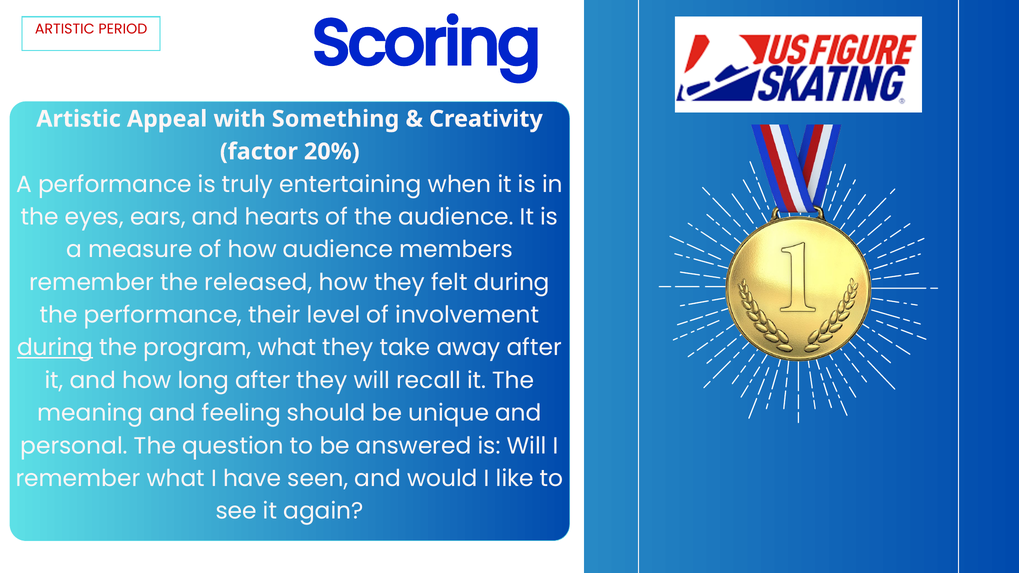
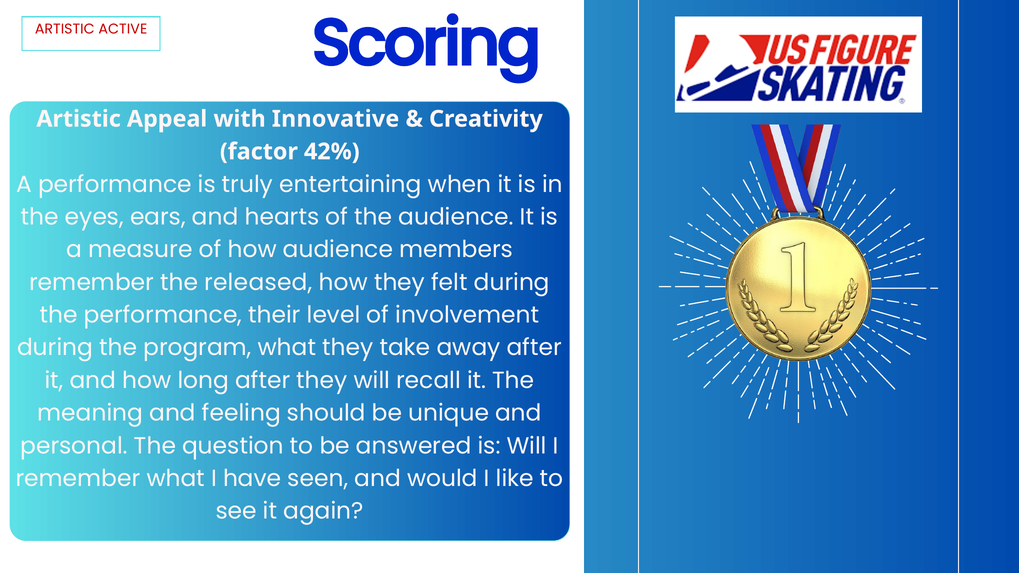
PERIOD: PERIOD -> ACTIVE (123, 29)
Something: Something -> Innovative (336, 119)
20%: 20% -> 42% (332, 152)
during underline: present -> none (55, 348)
